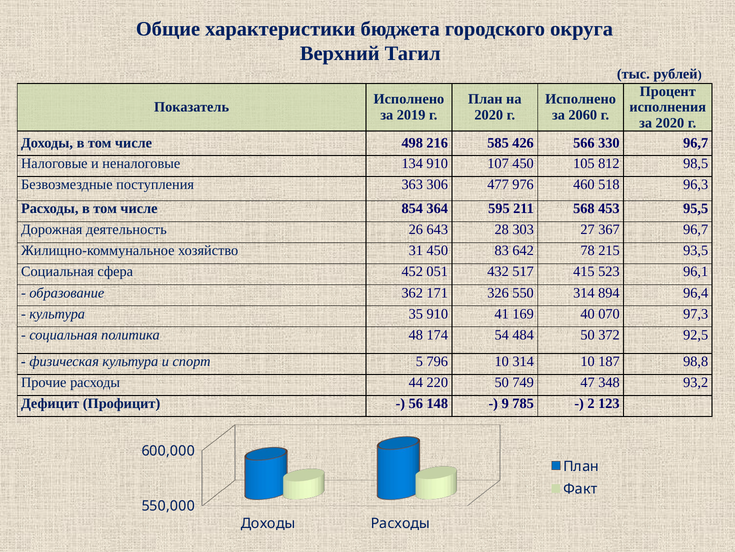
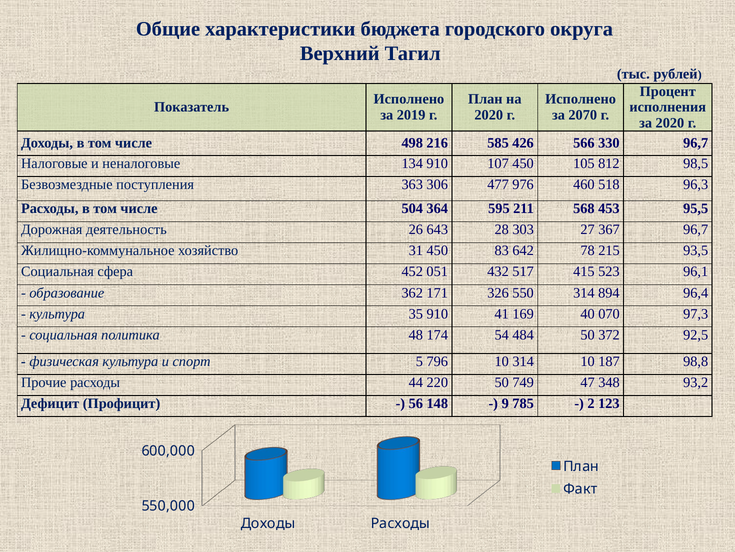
2060: 2060 -> 2070 (583, 115)
854: 854 -> 504 (412, 208)
